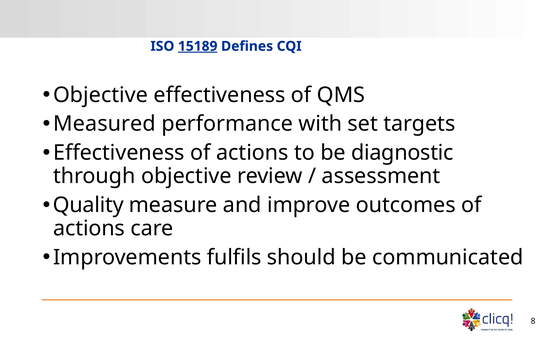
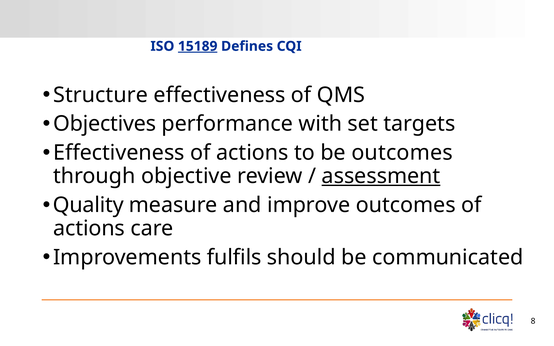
Objective: Objective -> Structure (101, 95)
Measured: Measured -> Objectives (105, 124)
be diagnostic: diagnostic -> outcomes (402, 153)
assessment underline: none -> present (381, 176)
